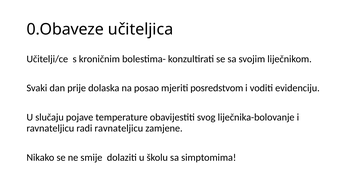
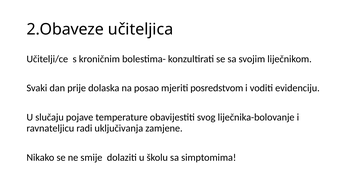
0.Obaveze: 0.Obaveze -> 2.Obaveze (65, 29)
radi ravnateljicu: ravnateljicu -> uključivanja (119, 128)
